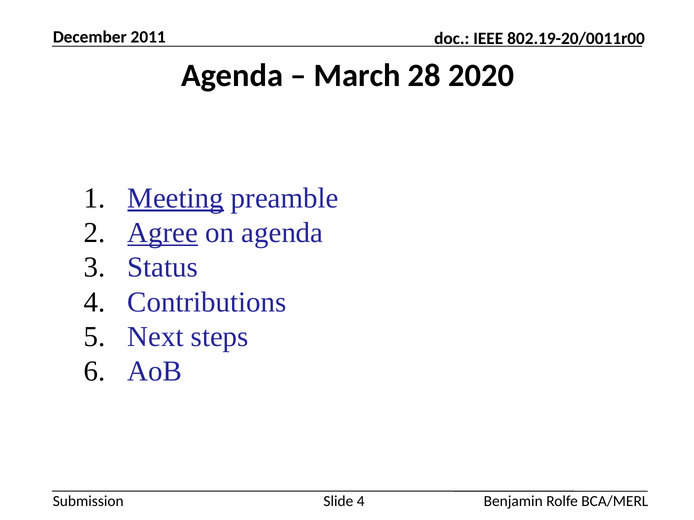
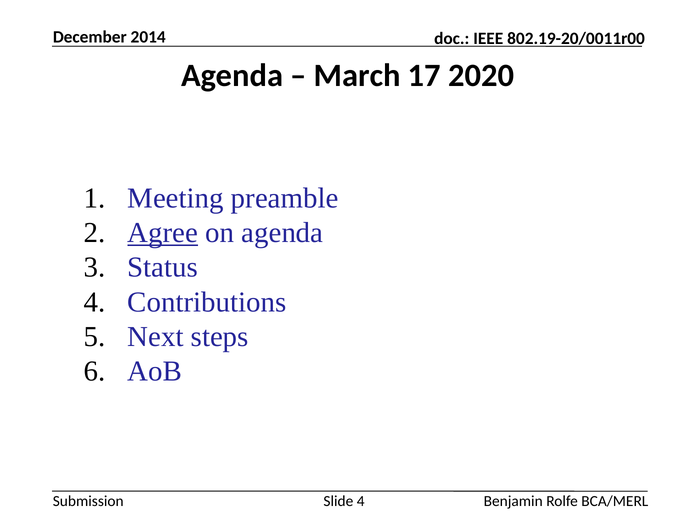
2011: 2011 -> 2014 (148, 37)
28: 28 -> 17 (424, 76)
Meeting underline: present -> none (176, 198)
